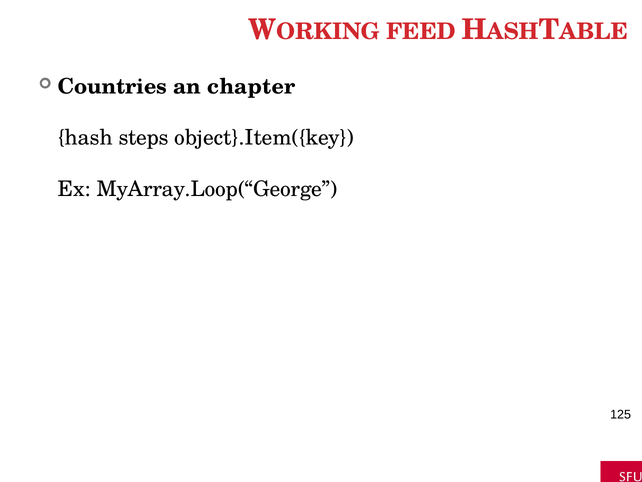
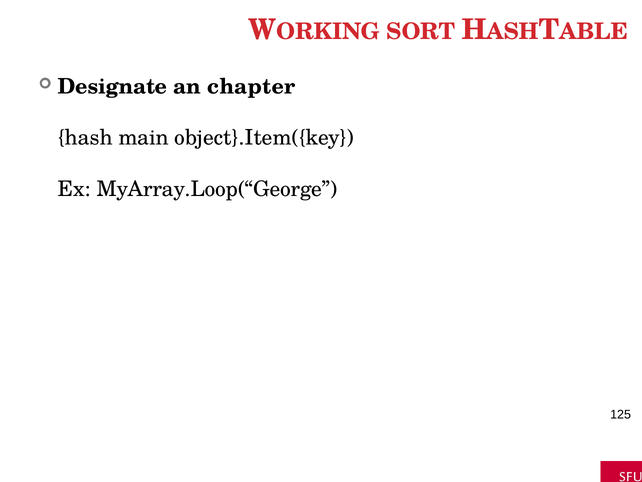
FEED: FEED -> SORT (421, 32)
Countries: Countries -> Designate (113, 86)
steps: steps -> main (144, 138)
